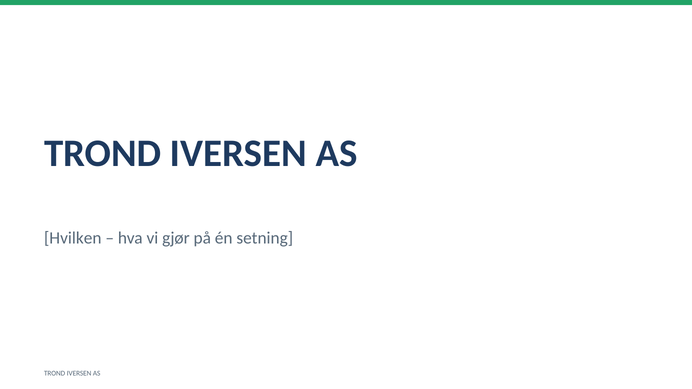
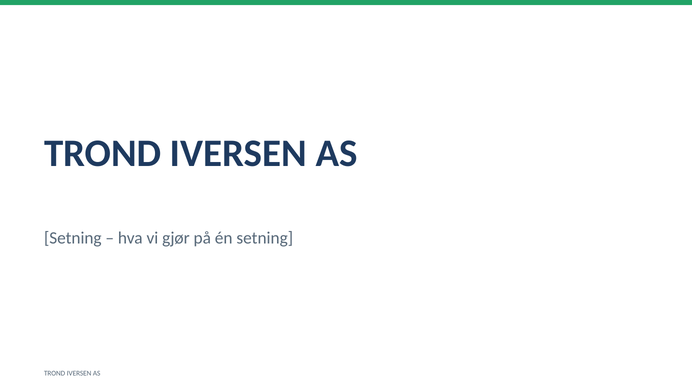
Hvilken: Hvilken -> Setning (73, 238)
